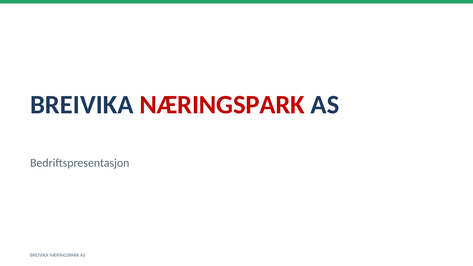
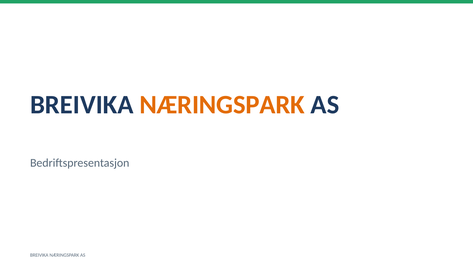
NÆRINGSPARK colour: red -> orange (222, 105)
